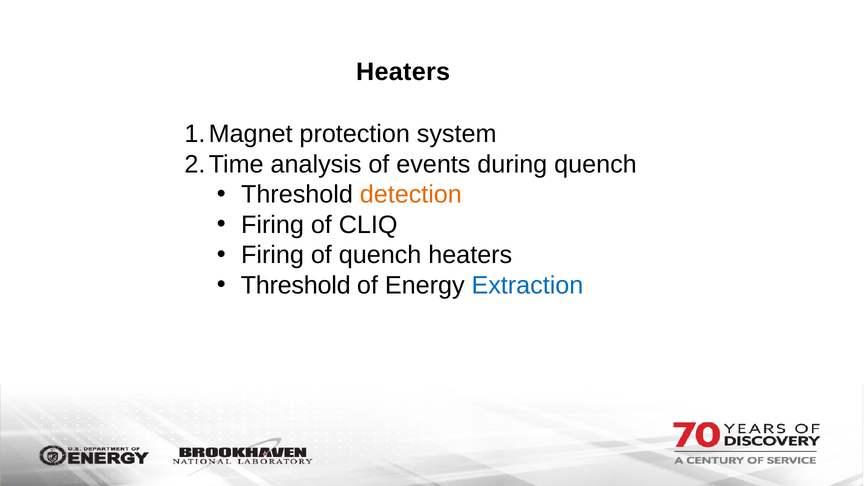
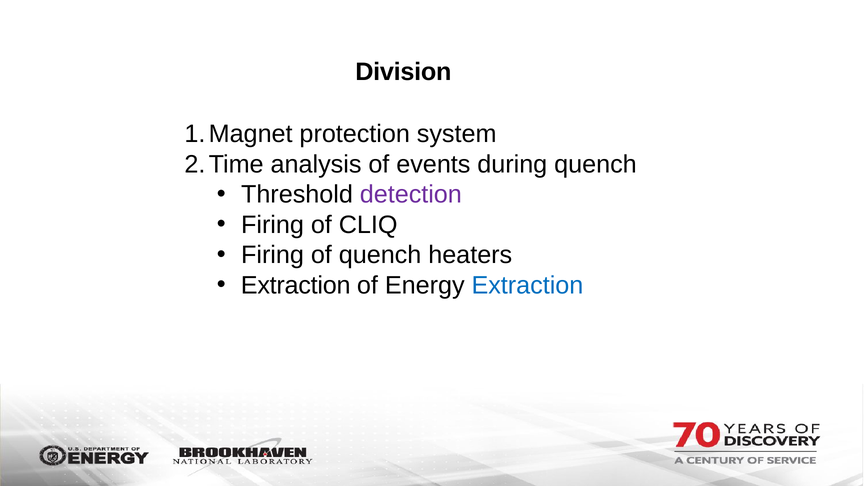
Heaters: Heaters -> Division (403, 72)
detection colour: orange -> purple (411, 195)
Threshold: Threshold -> Extraction (296, 285)
